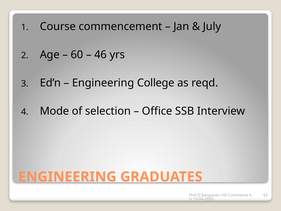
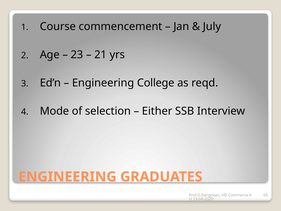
60: 60 -> 23 (77, 55)
46: 46 -> 21 (101, 55)
Office: Office -> Either (157, 111)
